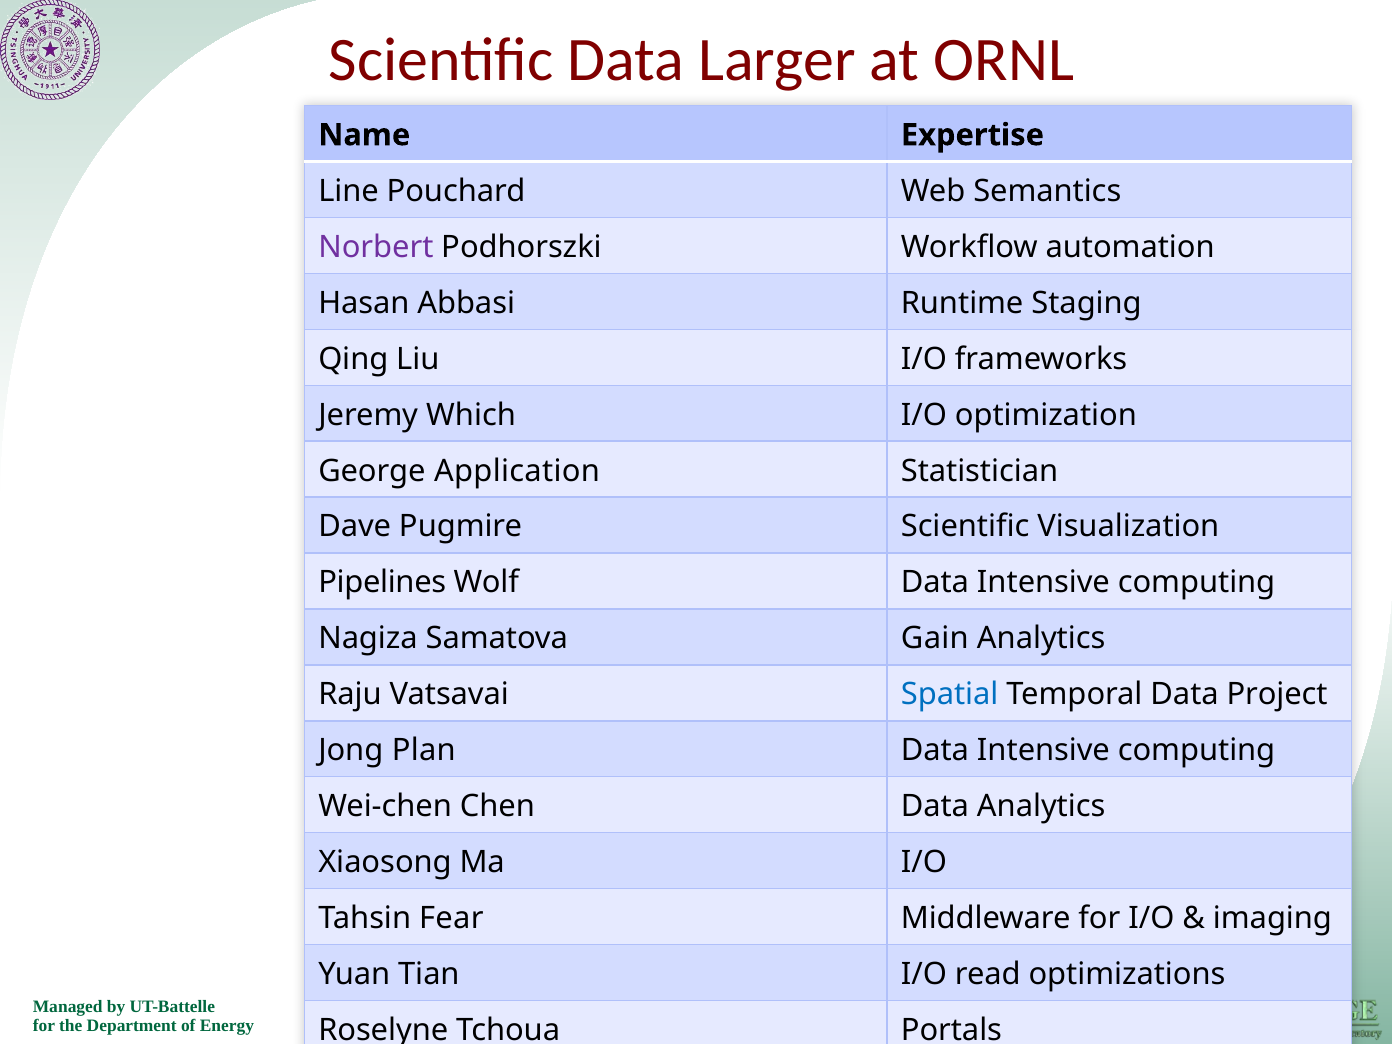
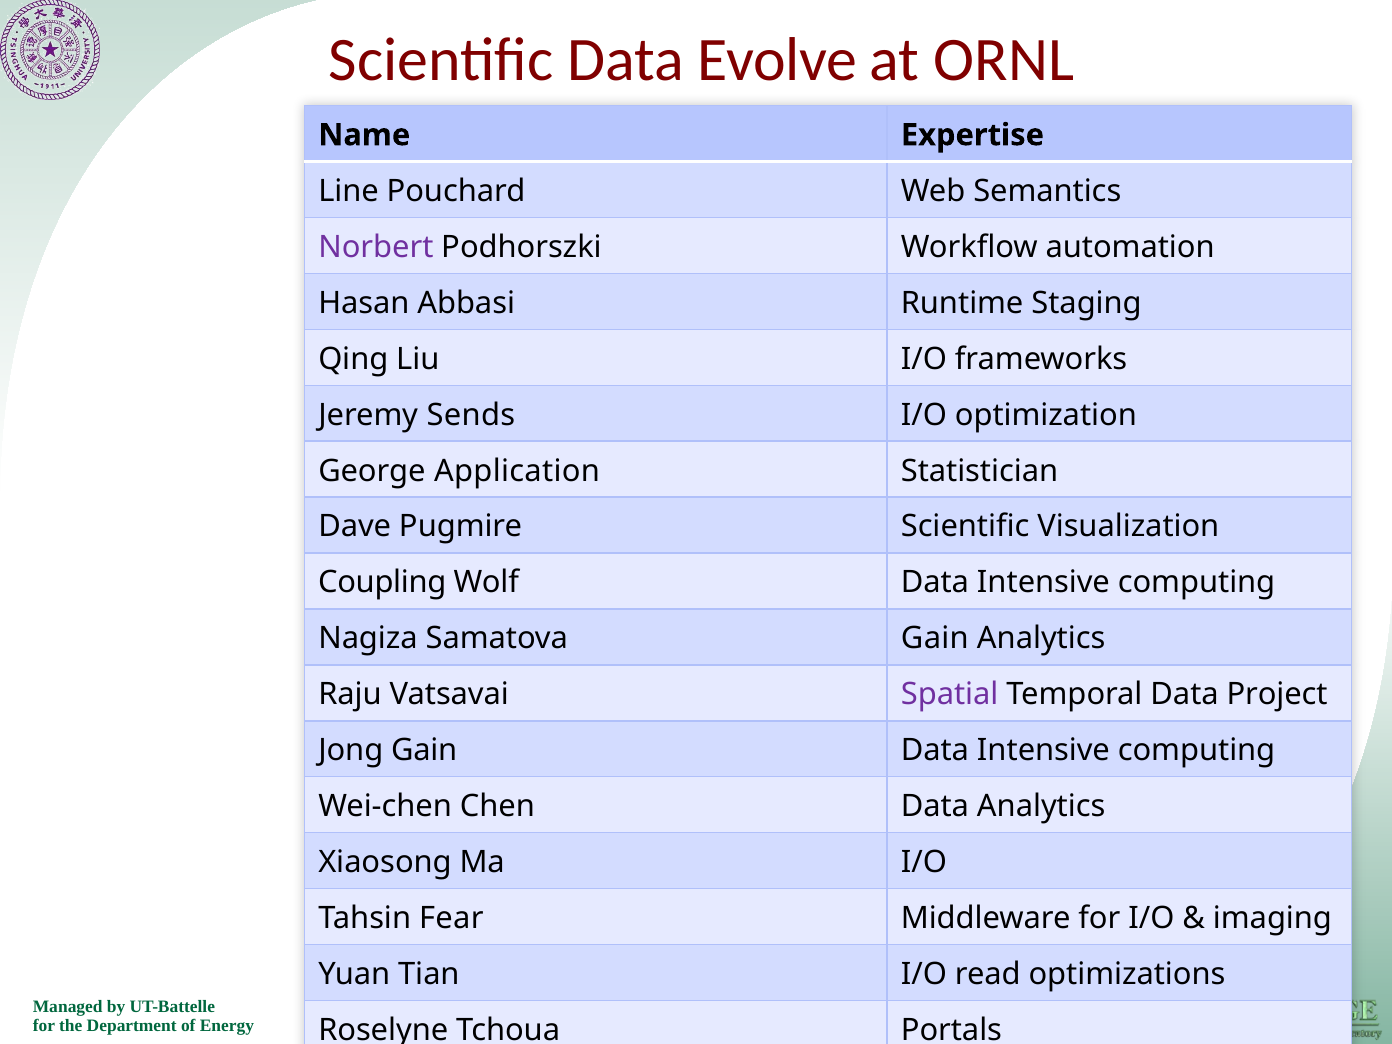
Larger: Larger -> Evolve (777, 60)
Which: Which -> Sends (471, 415)
Pipelines: Pipelines -> Coupling (382, 583)
Spatial colour: blue -> purple (950, 695)
Jong Plan: Plan -> Gain (424, 751)
